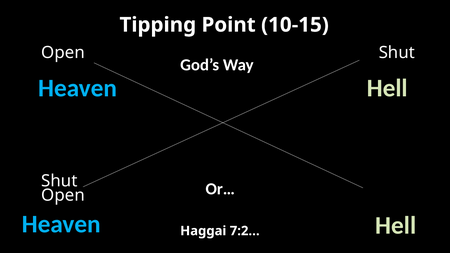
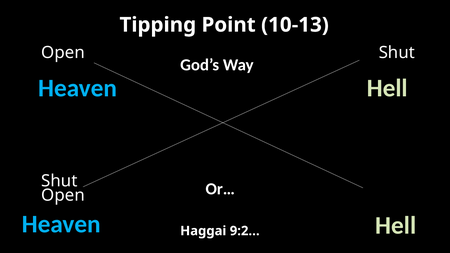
10-15: 10-15 -> 10-13 (295, 25)
7:2…: 7:2… -> 9:2… (245, 231)
